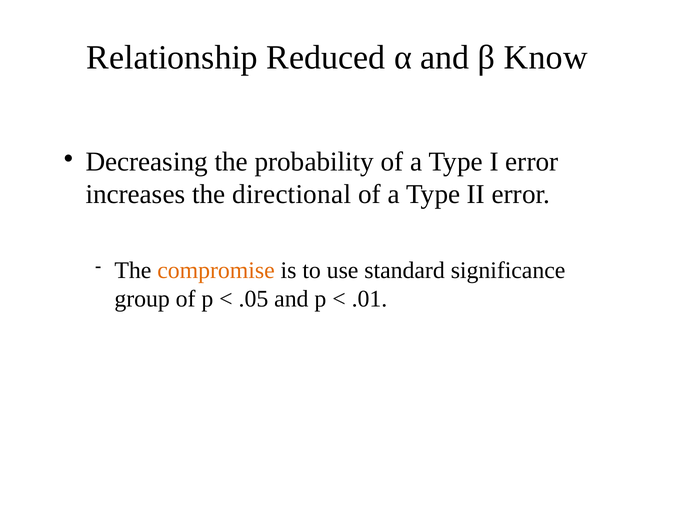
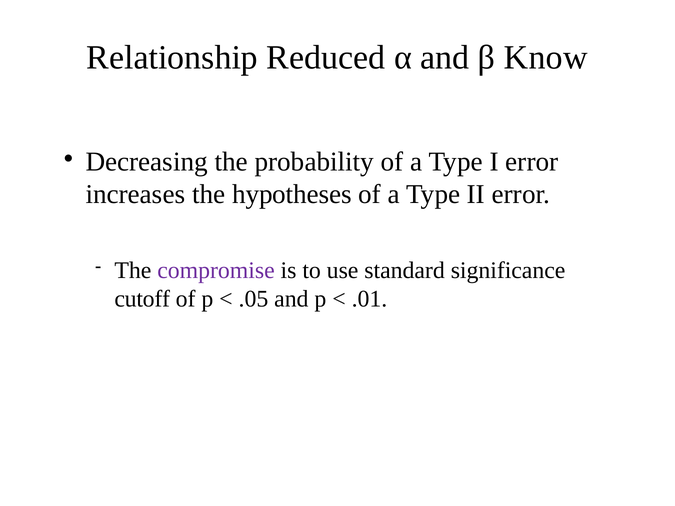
directional: directional -> hypotheses (292, 195)
compromise colour: orange -> purple (216, 270)
group: group -> cutoff (142, 299)
